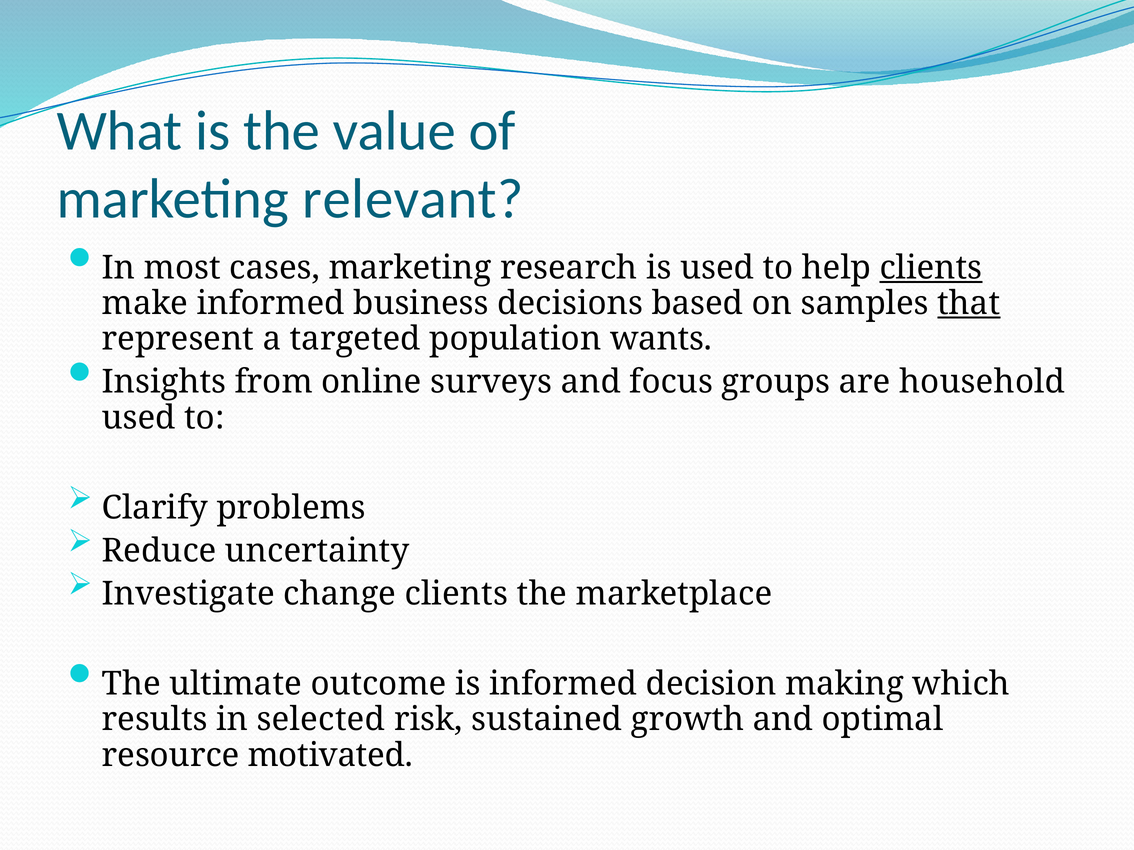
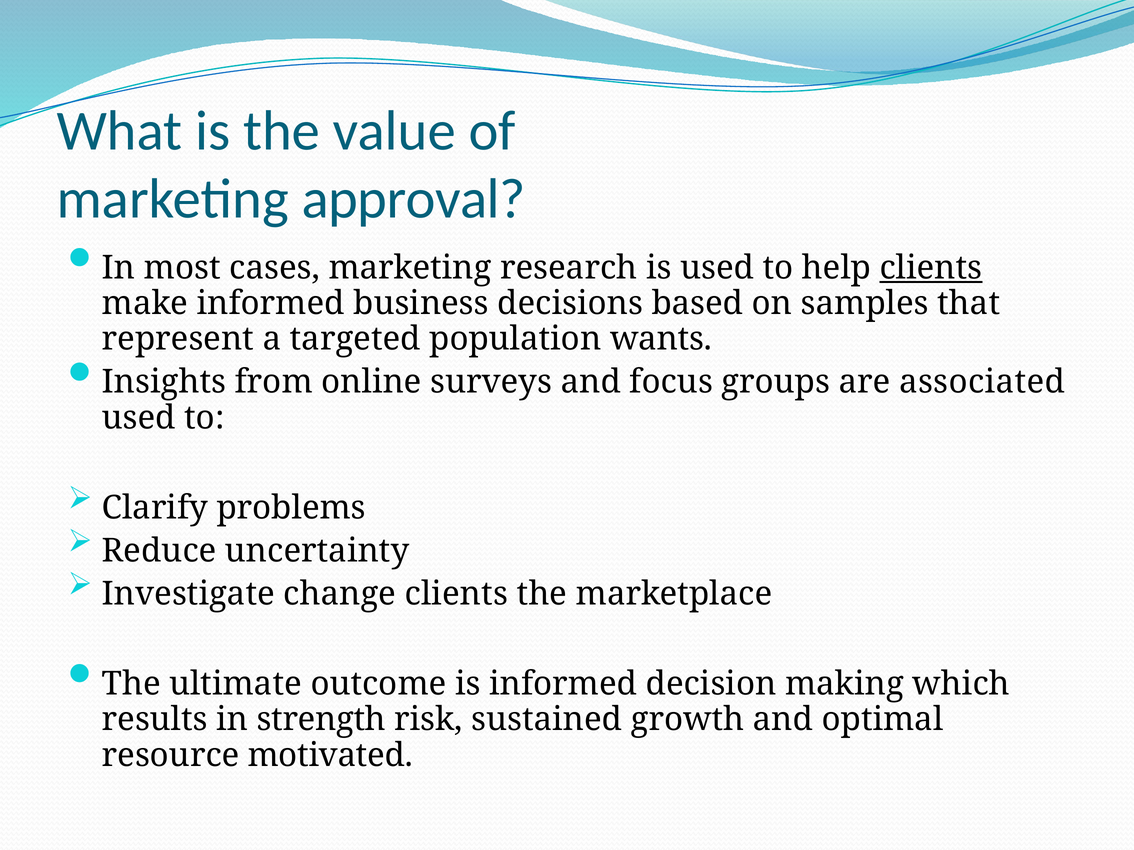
relevant: relevant -> approval (414, 199)
that underline: present -> none (969, 303)
household: household -> associated (982, 382)
selected: selected -> strength (321, 720)
